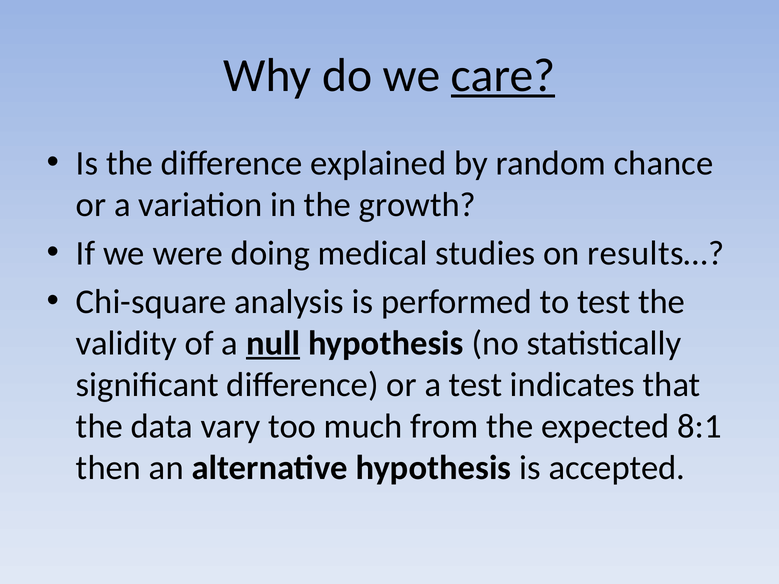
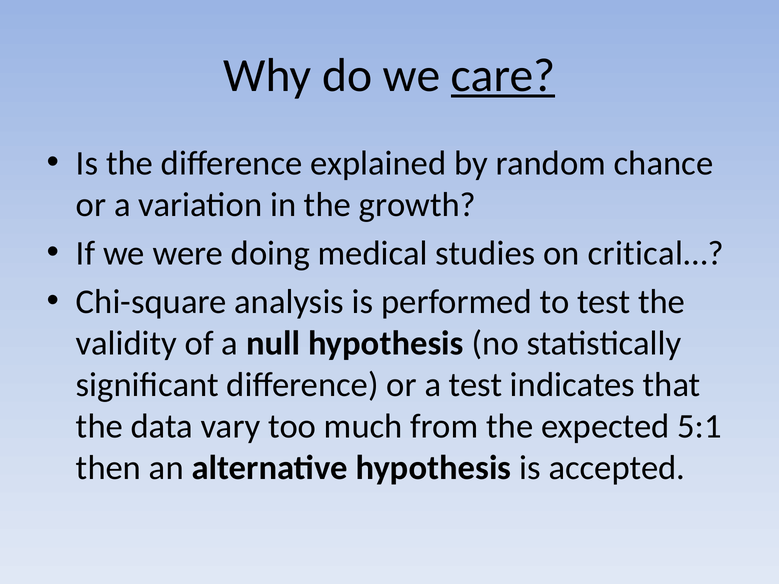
results…: results… -> critical… (656, 253)
null underline: present -> none (273, 344)
8:1: 8:1 -> 5:1 (700, 427)
